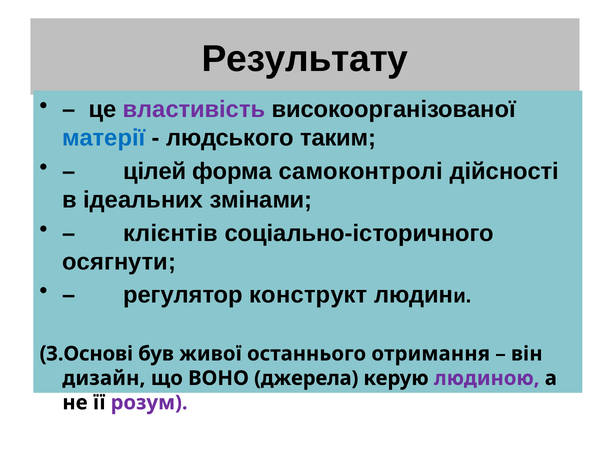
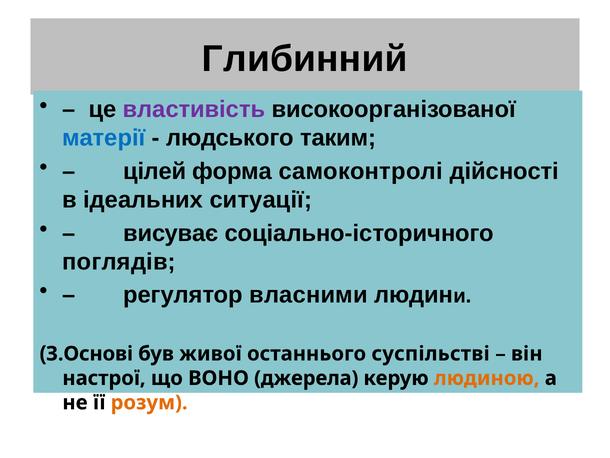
Результату: Результату -> Глибинний (305, 59)
змінами: змінами -> ситуації (261, 200)
клієнтів: клієнтів -> висуває (171, 233)
осягнути: осягнути -> поглядів (119, 261)
конструкт: конструкт -> власними (308, 295)
отримання: отримання -> суспільстві (431, 353)
дизайн: дизайн -> настрої (104, 378)
людиною colour: purple -> orange (487, 378)
розум colour: purple -> orange (149, 402)
